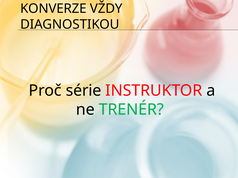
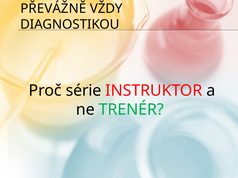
KONVERZE: KONVERZE -> PŘEVÁŽNĚ (53, 9)
